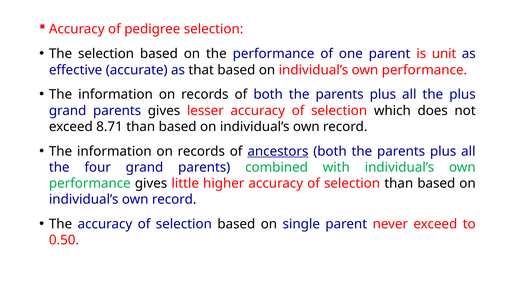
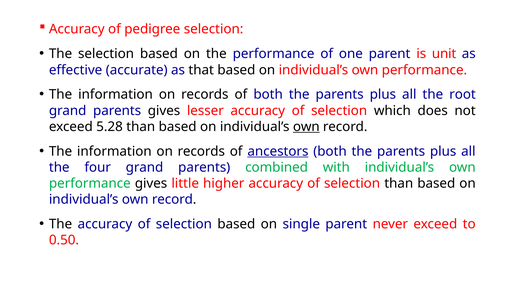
the plus: plus -> root (463, 95)
8.71: 8.71 -> 5.28 (110, 127)
own underline: none -> present (306, 127)
